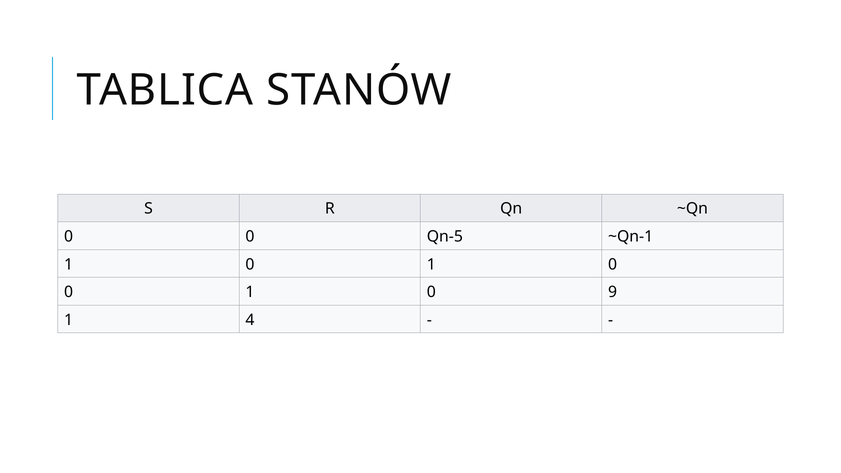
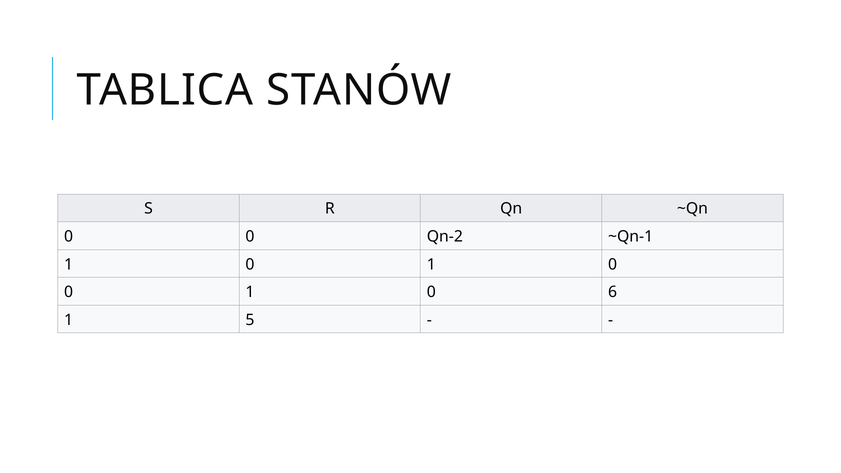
Qn-5: Qn-5 -> Qn-2 (445, 237)
9: 9 -> 6 (613, 292)
4: 4 -> 5 (250, 320)
